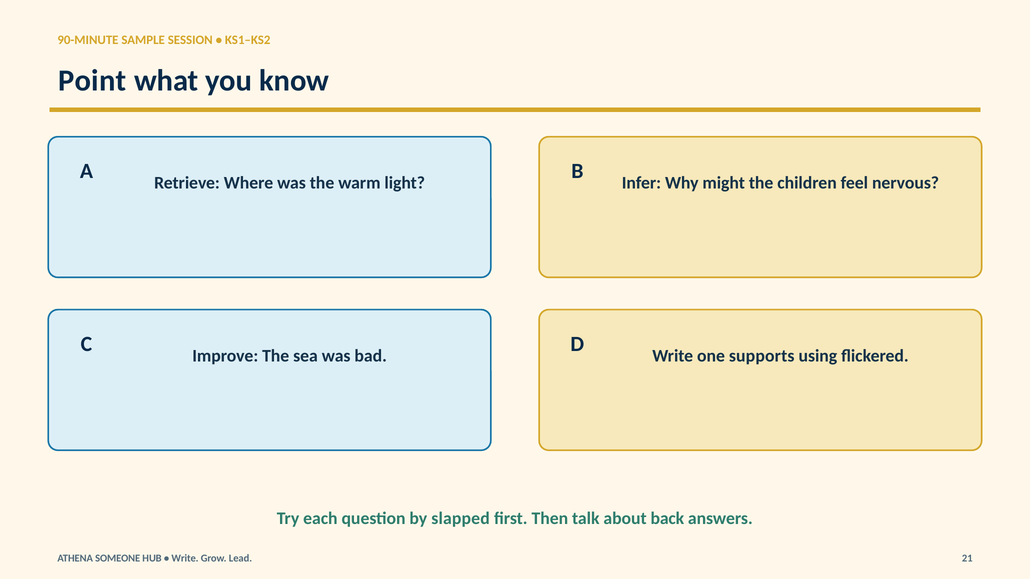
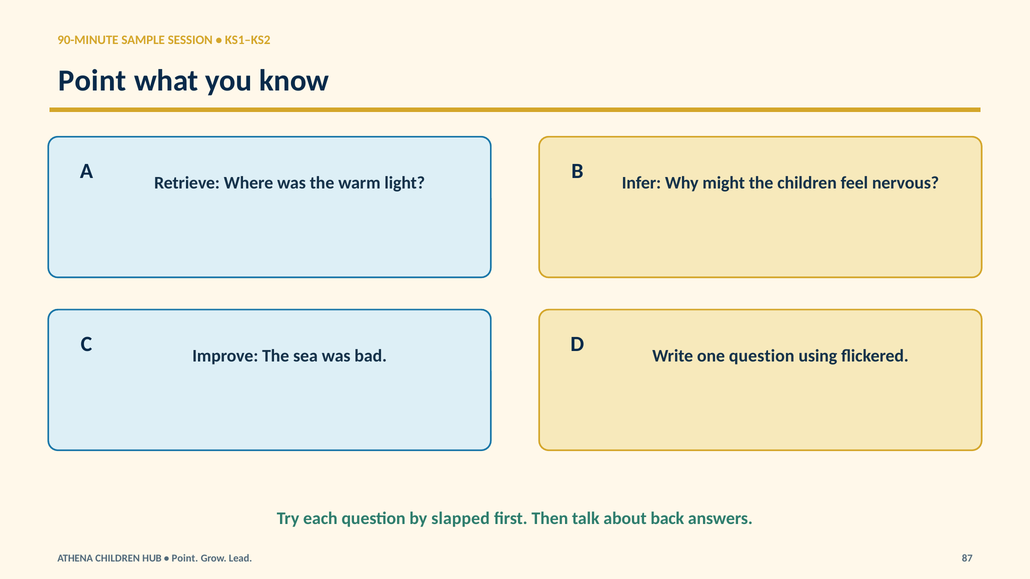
one supports: supports -> question (762, 356)
ATHENA SOMEONE: SOMEONE -> CHILDREN (118, 559)
Write: Write -> Point (185, 559)
21: 21 -> 87 (967, 559)
